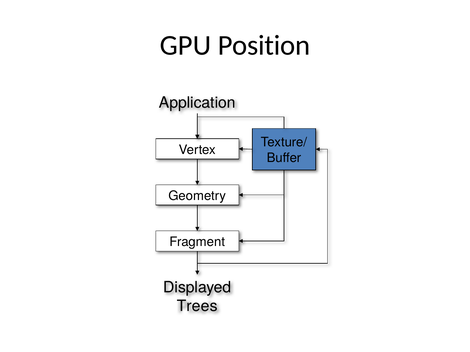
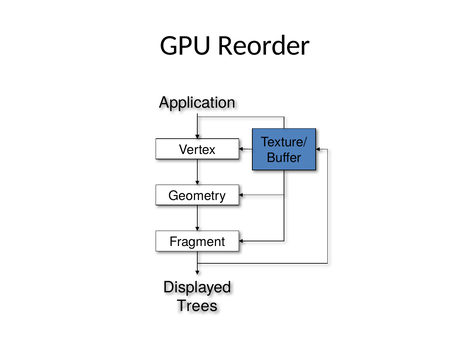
Position: Position -> Reorder (264, 45)
